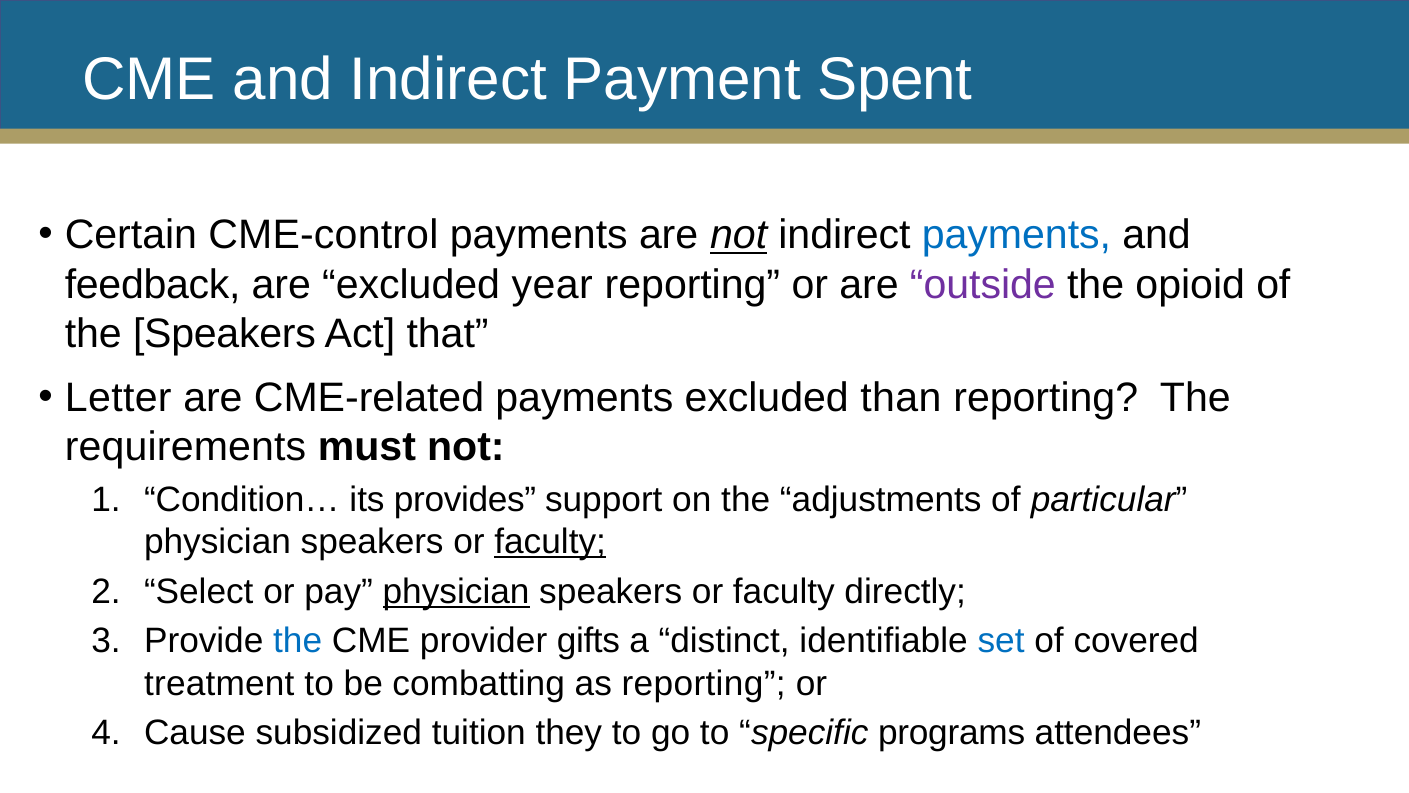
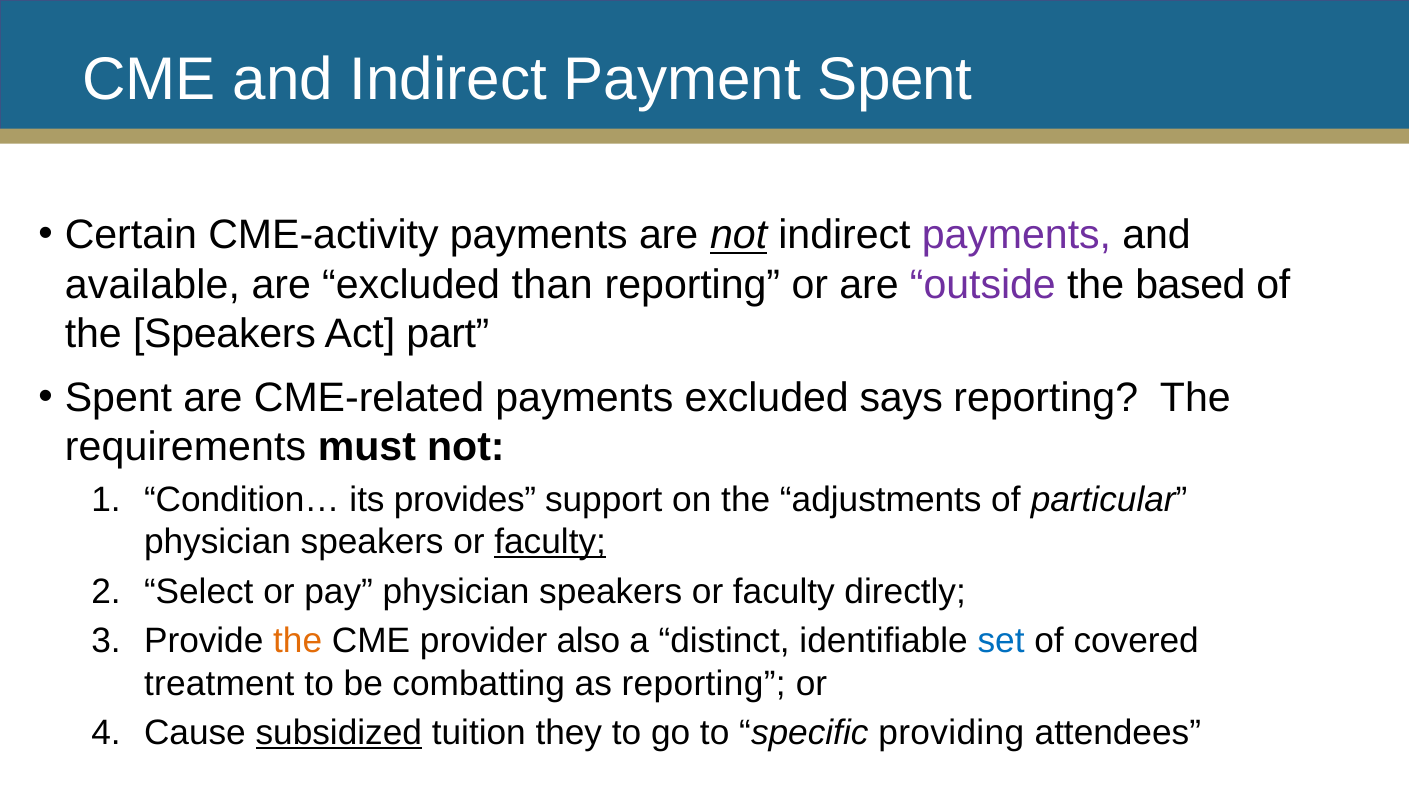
CME-control: CME-control -> CME-activity (323, 235)
payments colour: blue -> purple (1016, 235)
feedback: feedback -> available (152, 284)
year: year -> than (552, 284)
opioid: opioid -> based (1190, 284)
that: that -> part (448, 334)
Letter: Letter -> Spent (118, 398)
than: than -> says (901, 398)
physician underline: present -> none (456, 591)
the colour: blue -> orange (298, 641)
gifts: gifts -> also (588, 641)
subsidized underline: none -> present (339, 733)
programs: programs -> providing (951, 733)
